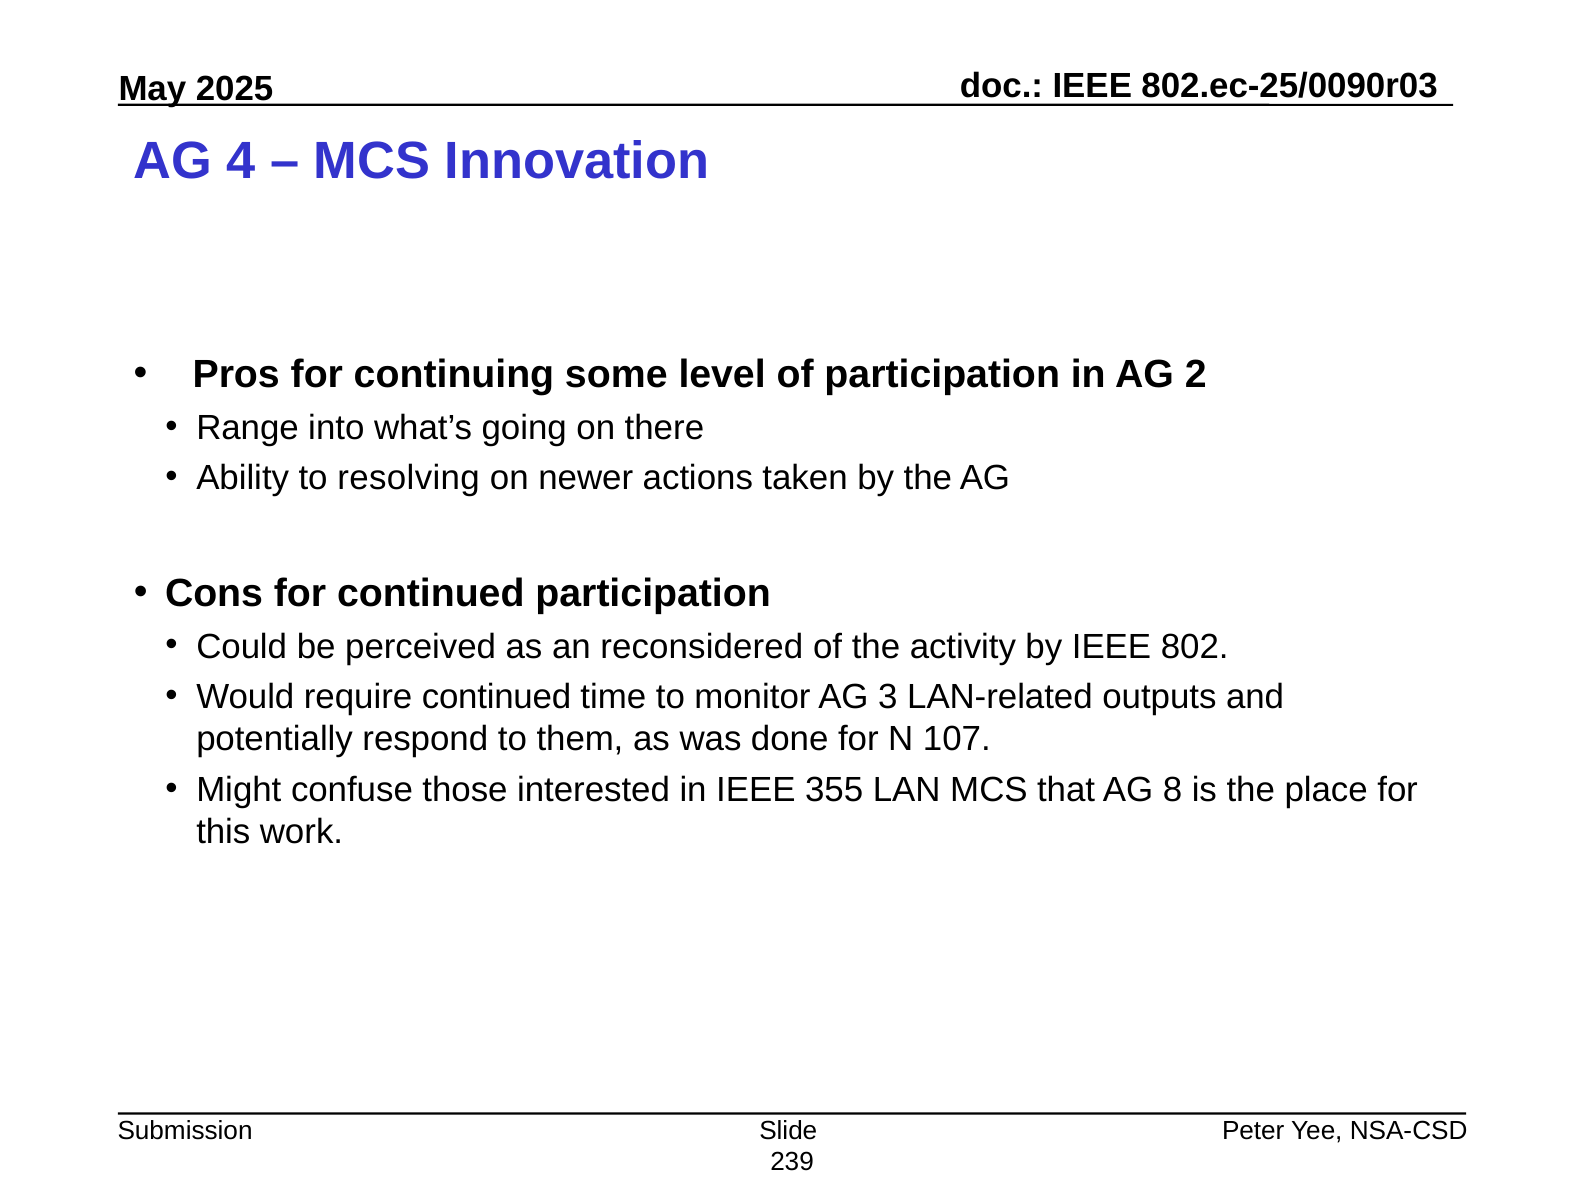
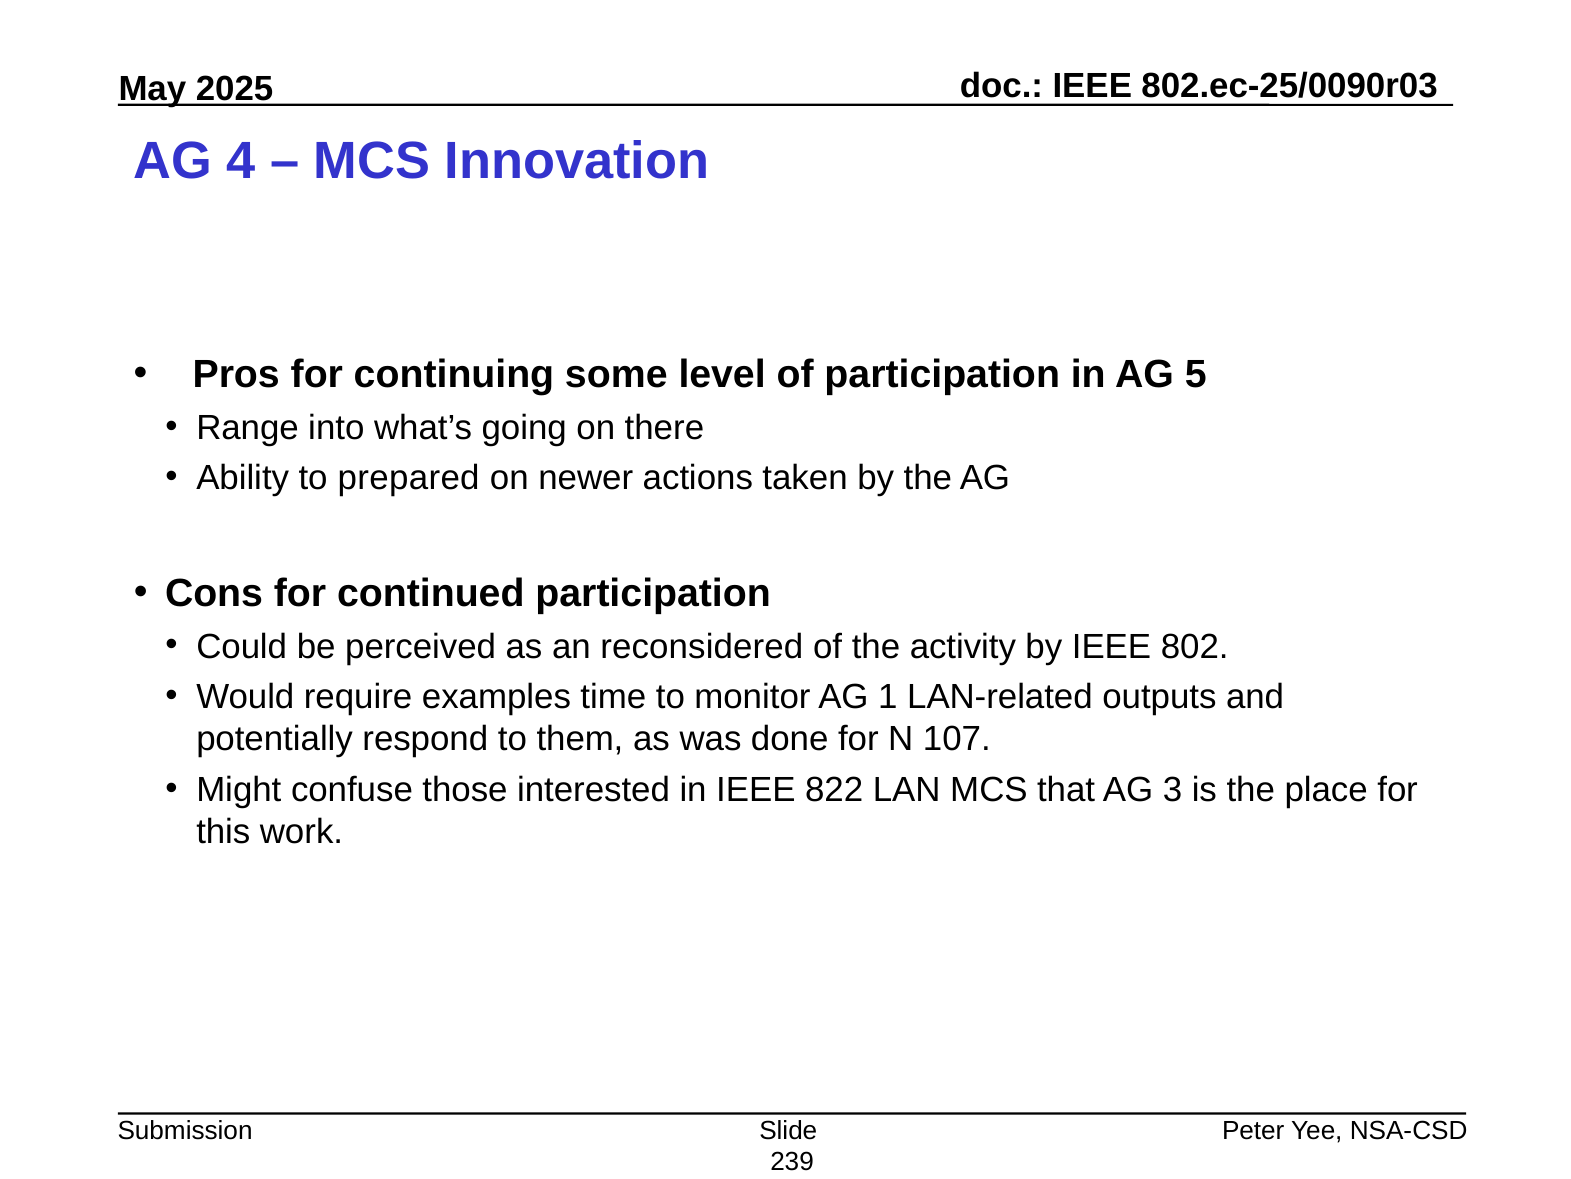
2: 2 -> 5 (1196, 375)
resolving: resolving -> prepared (409, 478)
require continued: continued -> examples (496, 697)
3: 3 -> 1 (888, 697)
355: 355 -> 822 (834, 789)
8: 8 -> 3 (1172, 789)
